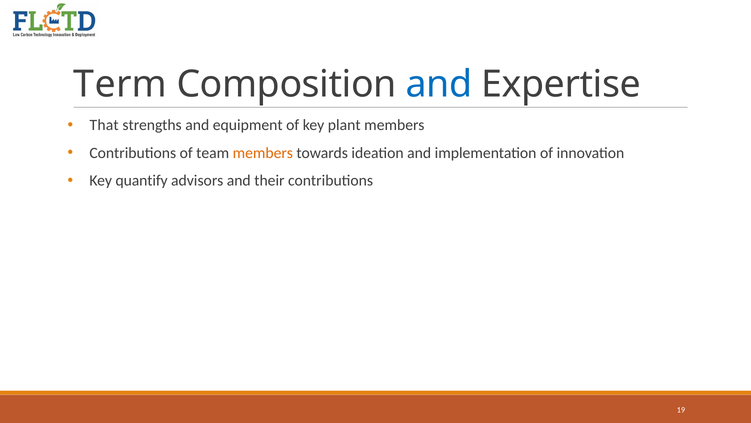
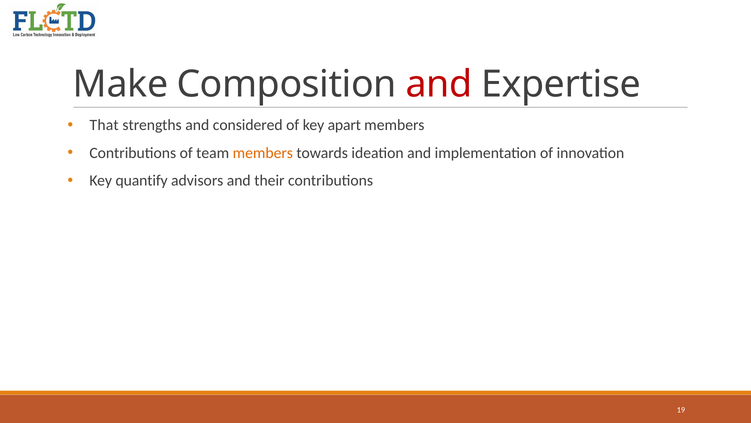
Term: Term -> Make (121, 84)
and colour: blue -> red (439, 84)
equipment: equipment -> considered (248, 125)
plant: plant -> apart (344, 125)
